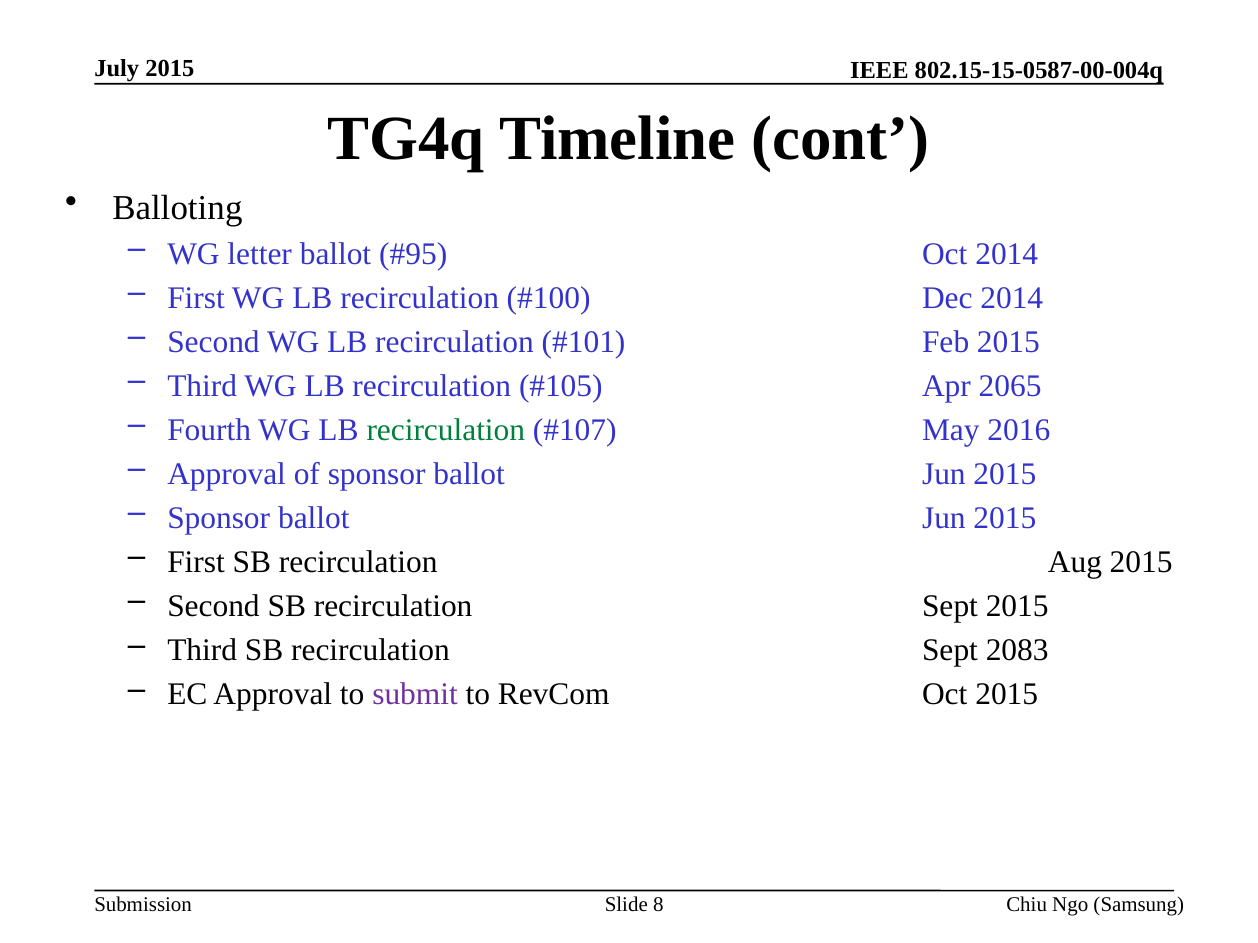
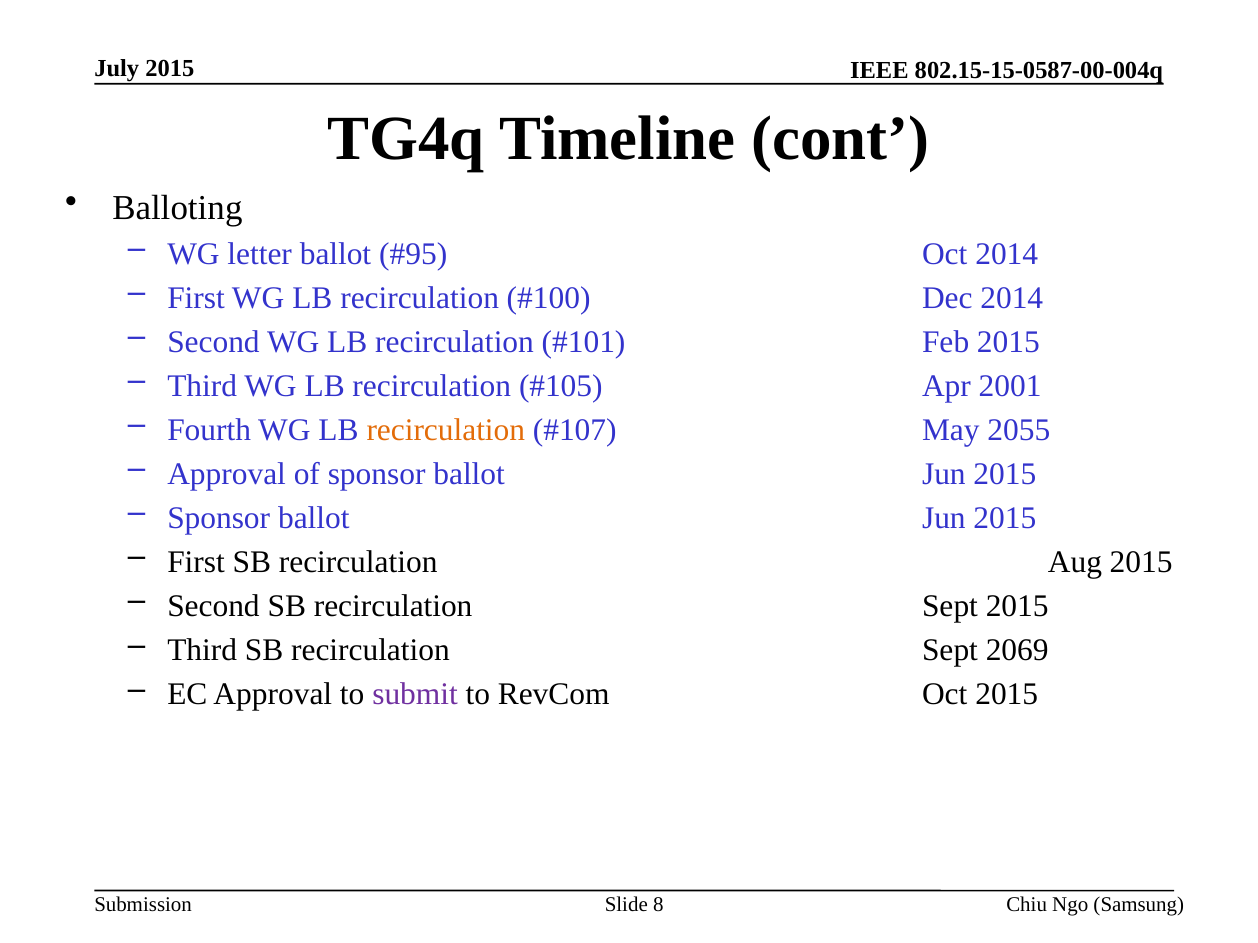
2065: 2065 -> 2001 (1010, 386)
recirculation colour: green -> orange (446, 430)
2016: 2016 -> 2055 (1019, 430)
2083: 2083 -> 2069 (1017, 650)
